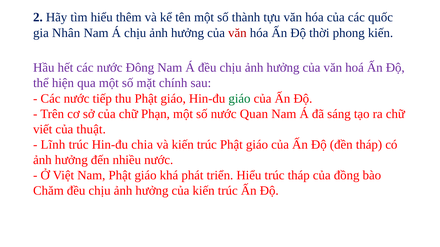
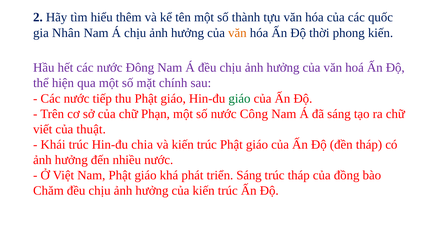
văn colour: red -> orange (237, 33)
Quan: Quan -> Công (254, 114)
Lĩnh: Lĩnh -> Khái (53, 145)
triển Hiểu: Hiểu -> Sáng (249, 176)
